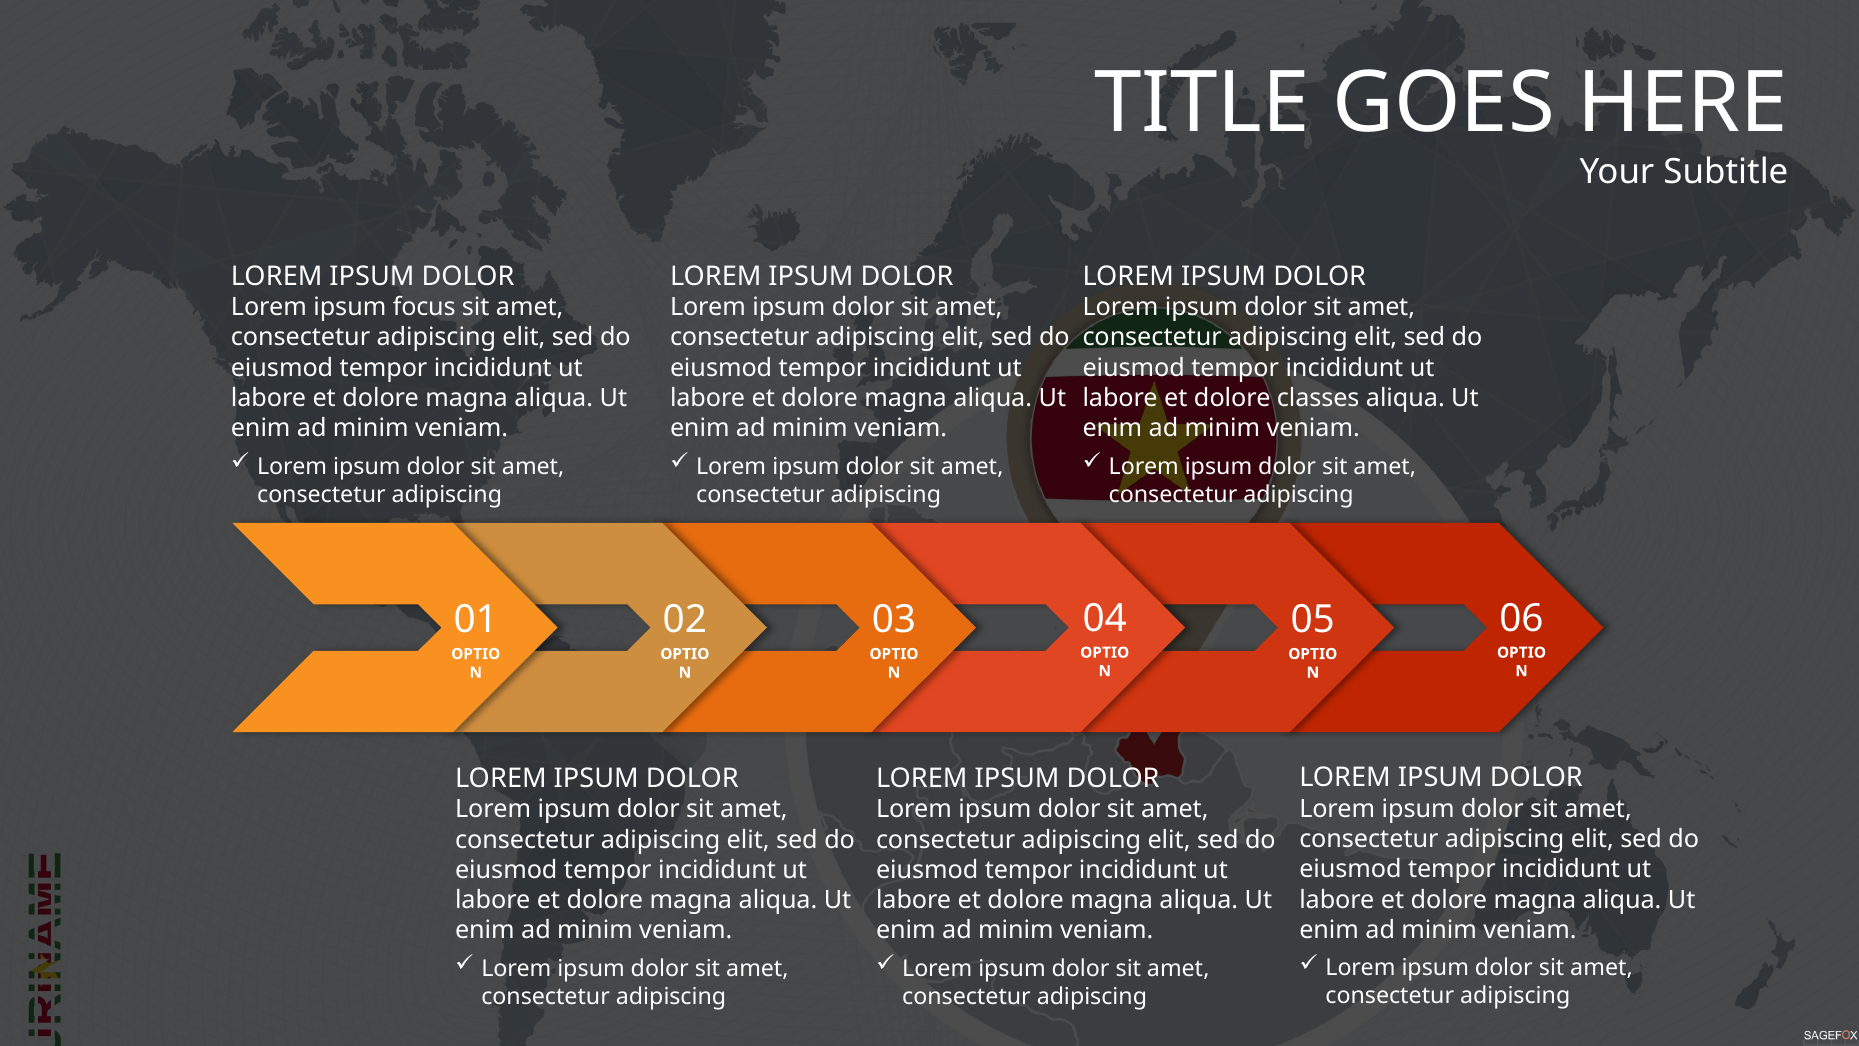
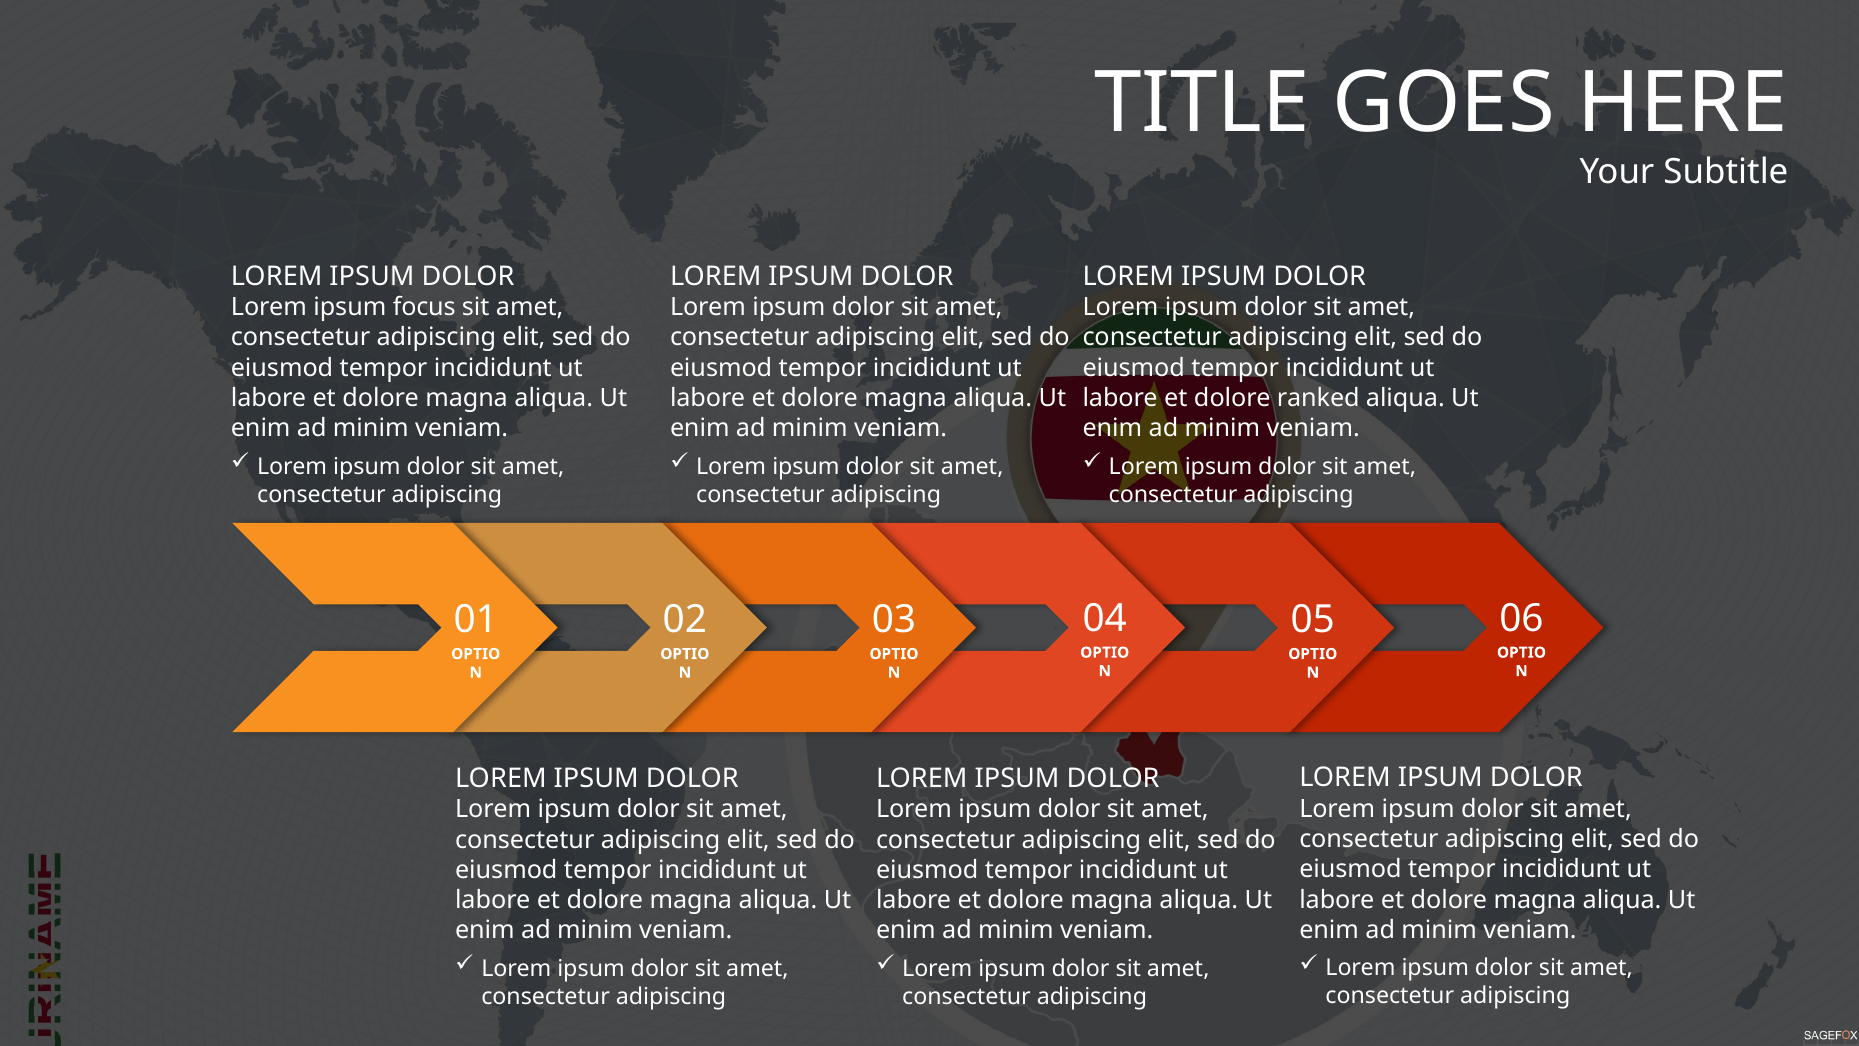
classes: classes -> ranked (1318, 398)
